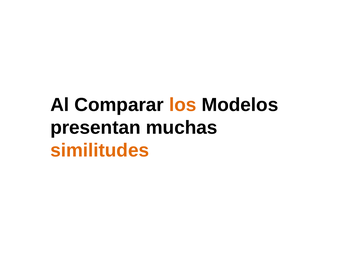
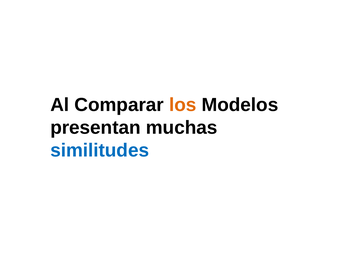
similitudes colour: orange -> blue (100, 150)
